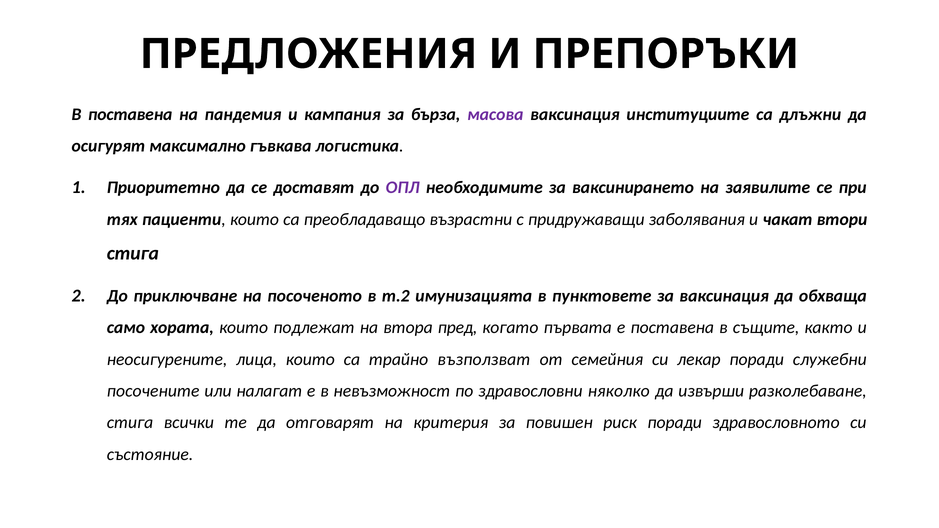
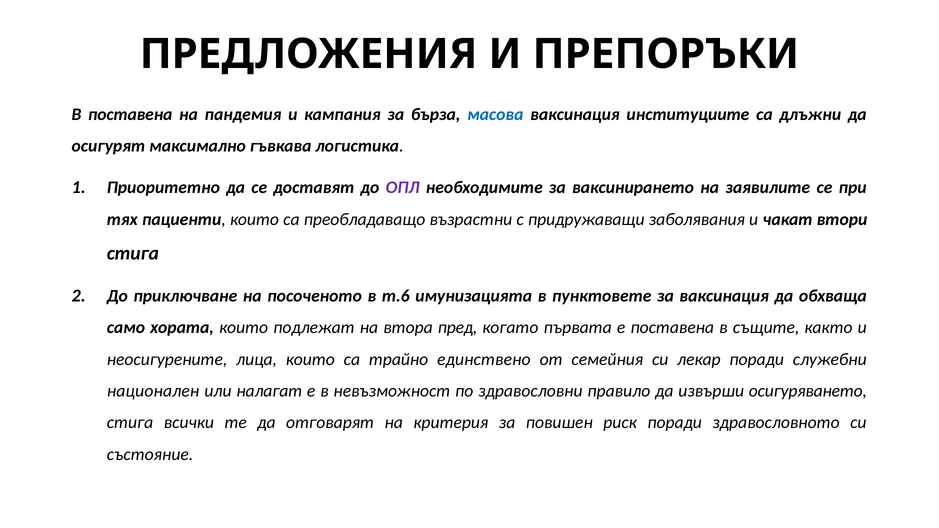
масова colour: purple -> blue (495, 114)
т.2: т.2 -> т.6 (396, 296)
възползват: възползват -> единствено (484, 359)
посочените: посочените -> национален (153, 391)
няколко: няколко -> правило (619, 391)
разколебаване: разколебаване -> осигуряването (808, 391)
